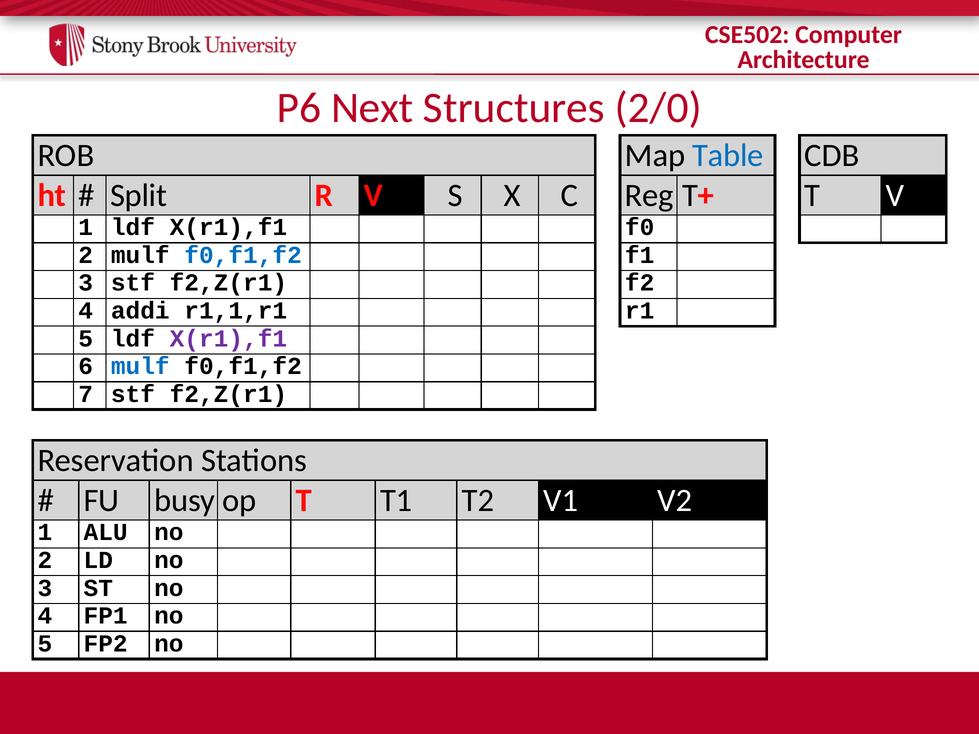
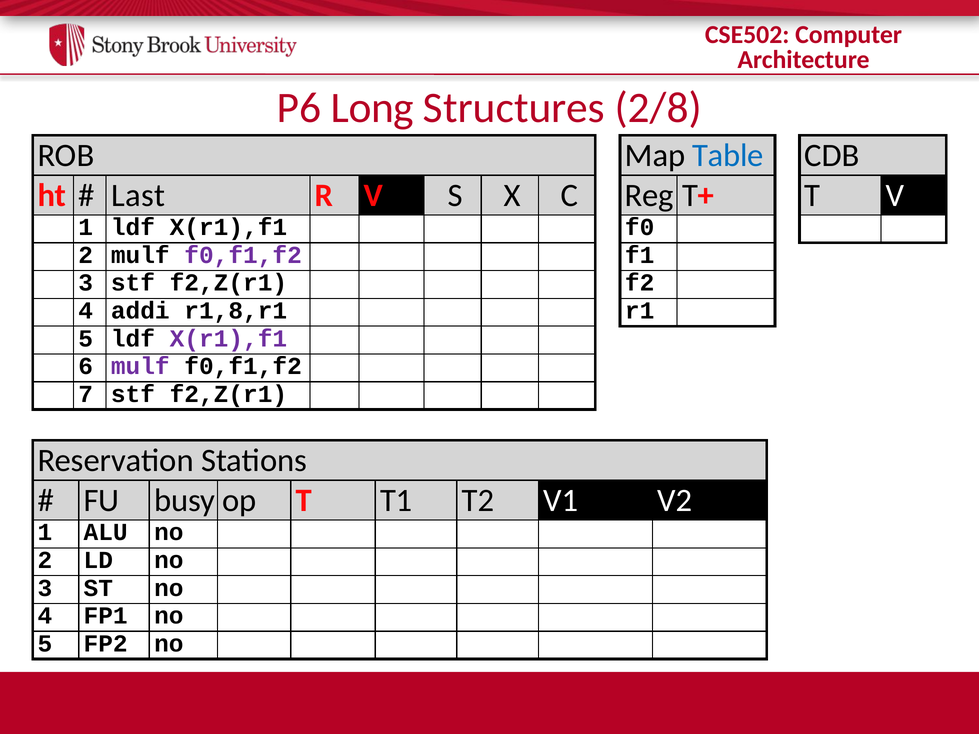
Next: Next -> Long (372, 108)
2/0: 2/0 -> 2/8 (658, 108)
Split: Split -> Last (138, 195)
f0,f1,f2 colour: blue -> purple (243, 255)
r1,1,r1: r1,1,r1 -> r1,8,r1 (236, 311)
mulf colour: blue -> purple (140, 366)
